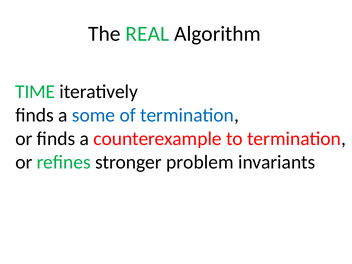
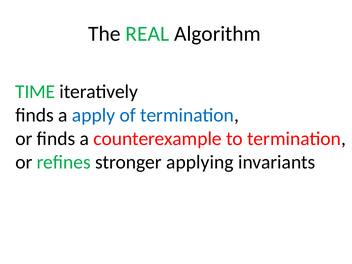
some: some -> apply (94, 115)
problem: problem -> applying (200, 162)
